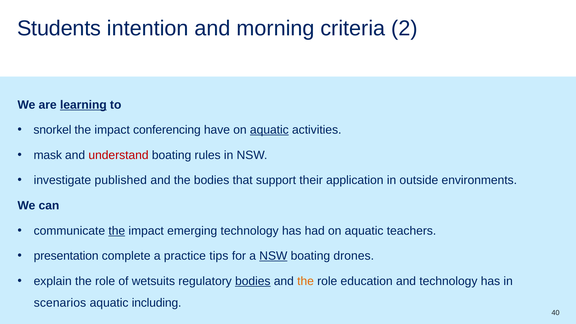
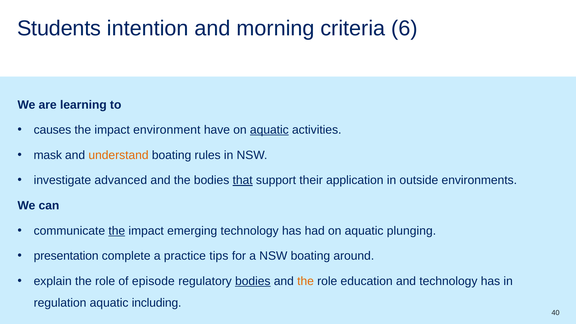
2: 2 -> 6 (404, 29)
learning underline: present -> none (83, 105)
snorkel: snorkel -> causes (52, 130)
conferencing: conferencing -> environment (167, 130)
understand colour: red -> orange (118, 155)
published: published -> advanced (121, 180)
that underline: none -> present (243, 180)
teachers: teachers -> plunging (411, 231)
NSW underline: present -> none (273, 256)
drones: drones -> around (354, 256)
wetsuits: wetsuits -> episode (153, 281)
scenarios: scenarios -> regulation (60, 303)
